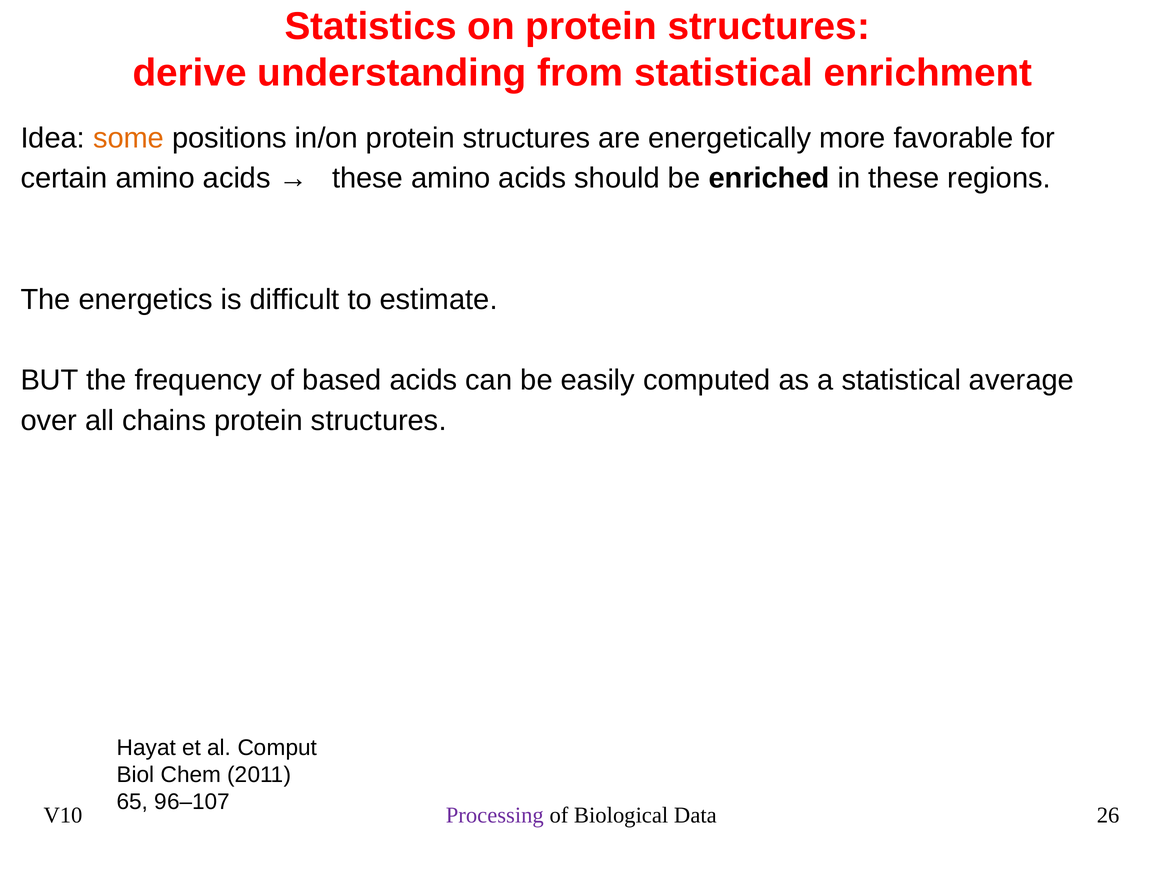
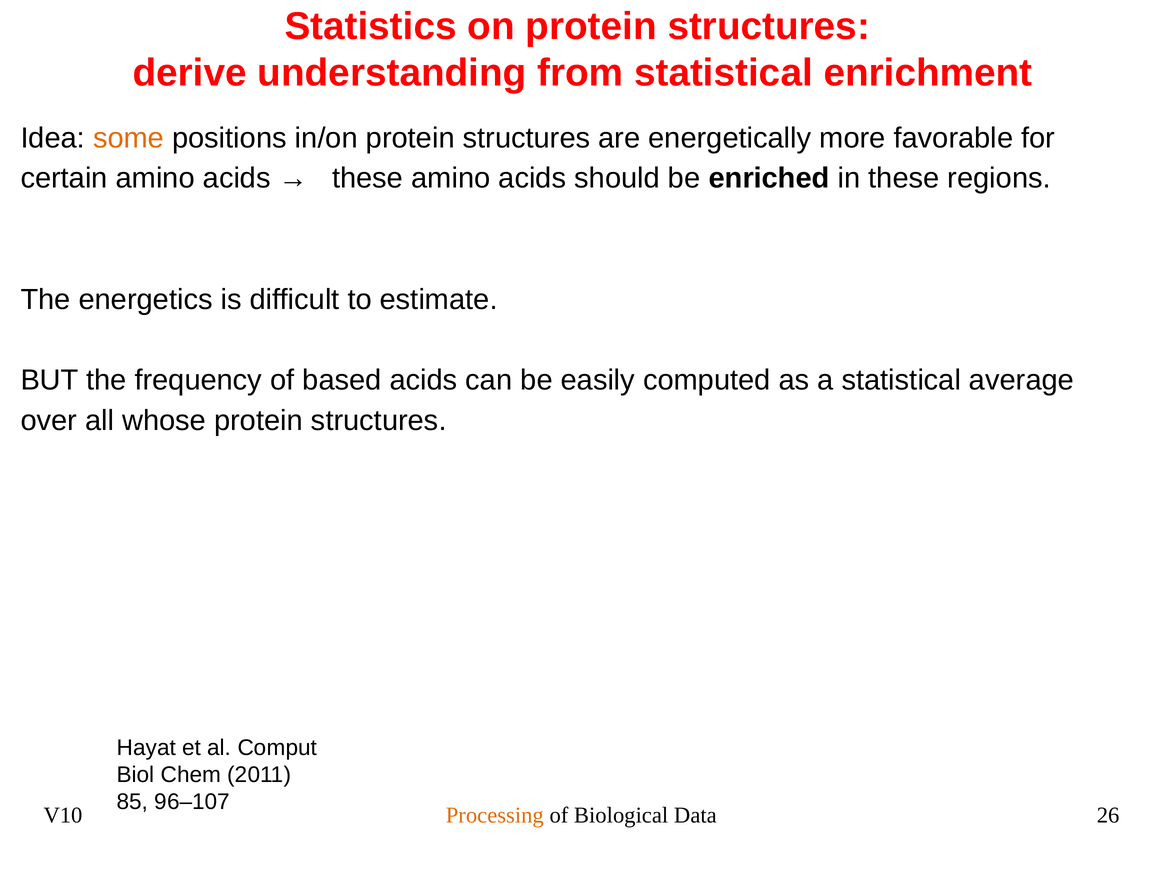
chains: chains -> whose (164, 421)
65: 65 -> 85 (132, 802)
Processing colour: purple -> orange (495, 816)
